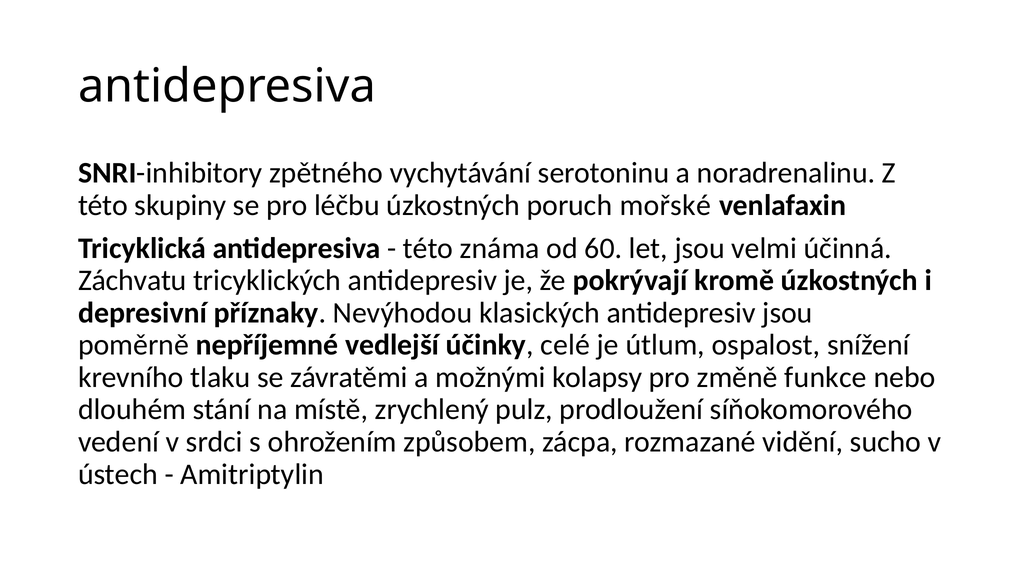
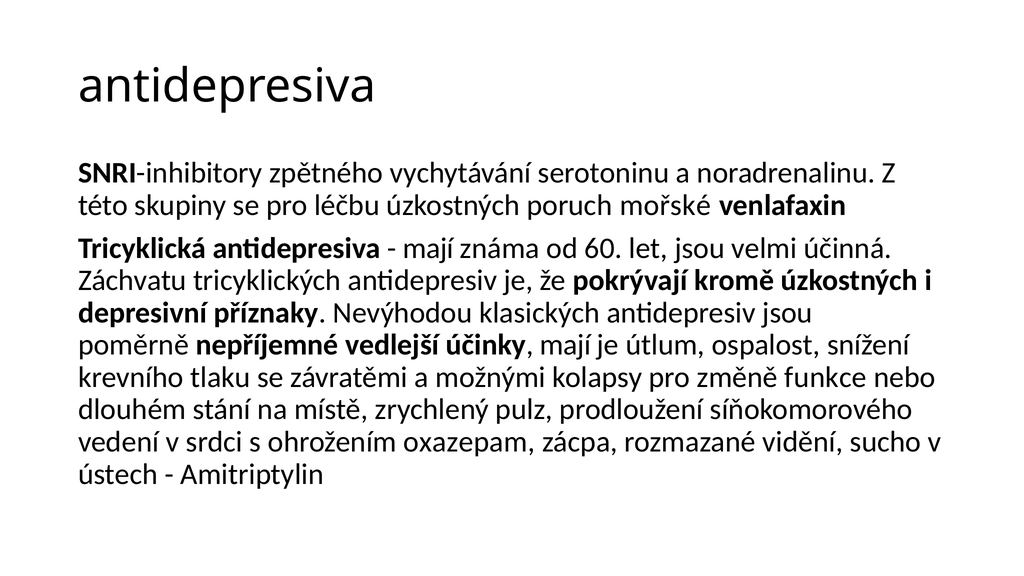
této: této -> mají (428, 248)
účinky celé: celé -> mají (565, 345)
způsobem: způsobem -> oxazepam (469, 442)
